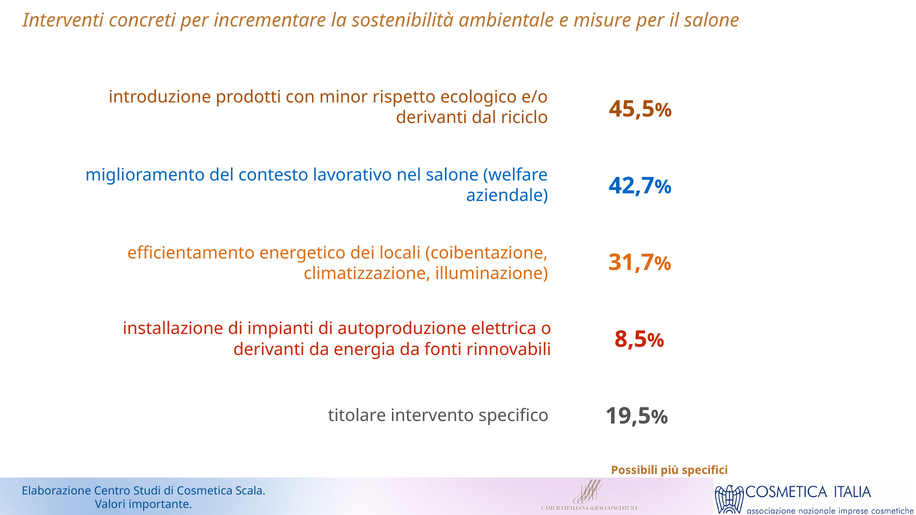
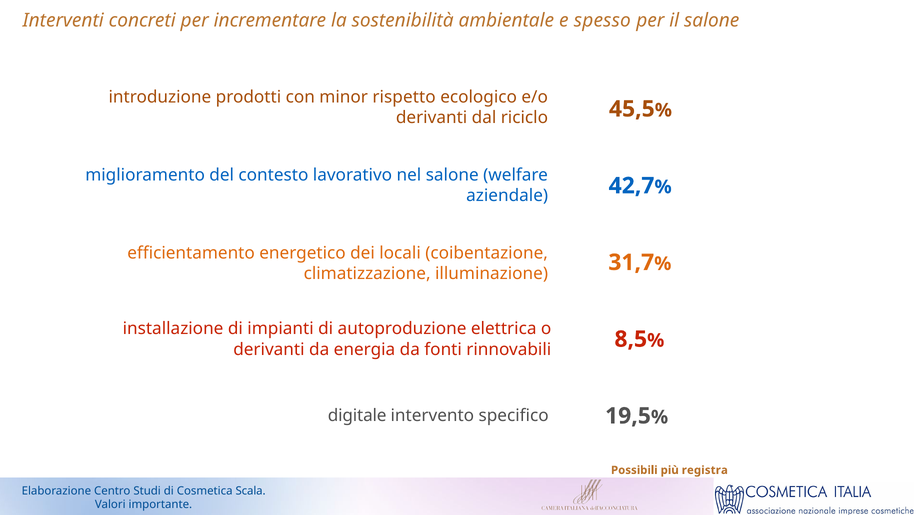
misure: misure -> spesso (602, 20)
titolare: titolare -> digitale (357, 416)
specifici: specifici -> registra (705, 470)
